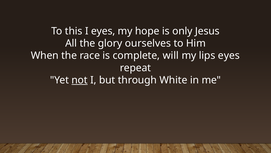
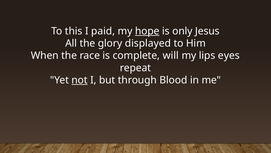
I eyes: eyes -> paid (103, 31)
hope underline: none -> present (147, 31)
ourselves: ourselves -> displayed (148, 43)
White: White -> Blood (173, 80)
